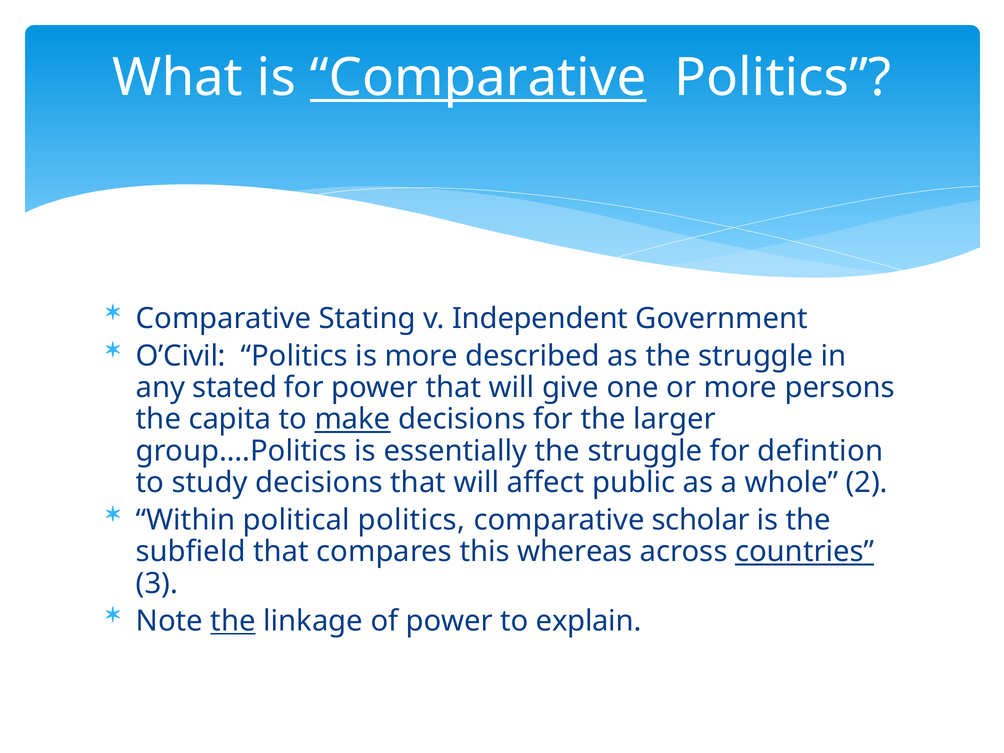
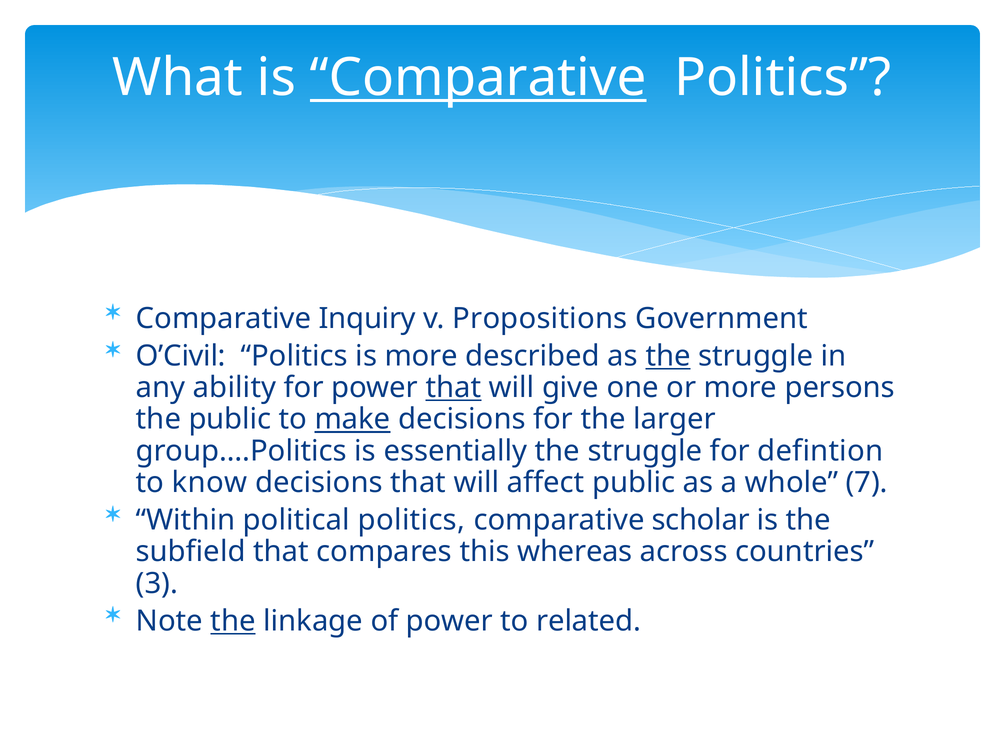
Stating: Stating -> Inquiry (367, 318)
Independent: Independent -> Propositions (540, 318)
the underline: none -> present (668, 356)
stated: stated -> ability (235, 388)
that underline: none -> present (453, 388)
the capita: capita -> public (230, 419)
study: study -> know (210, 483)
2: 2 -> 7 (867, 483)
countries underline: present -> none (805, 552)
explain: explain -> related (589, 621)
